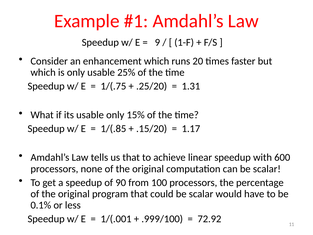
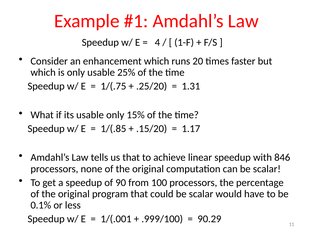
9: 9 -> 4 (157, 42)
600: 600 -> 846 (282, 157)
72.92: 72.92 -> 90.29 (209, 219)
